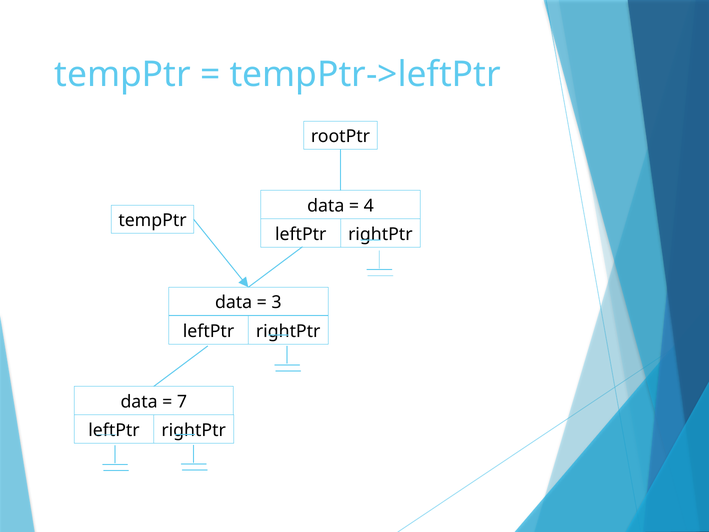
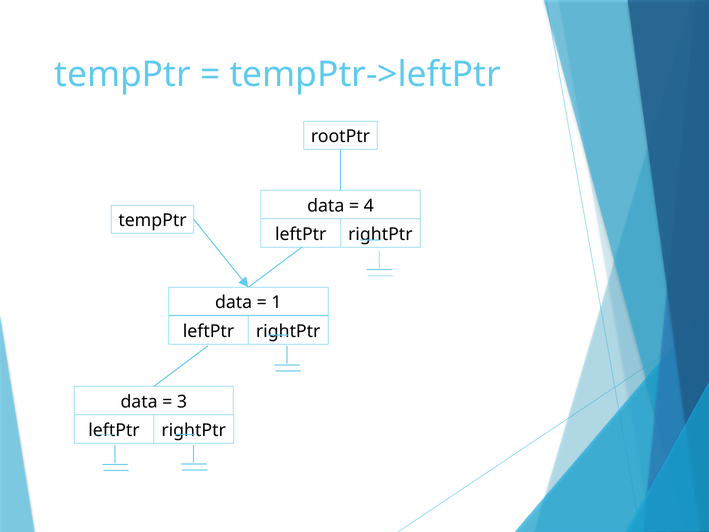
3: 3 -> 1 (277, 302)
7: 7 -> 3 (182, 401)
